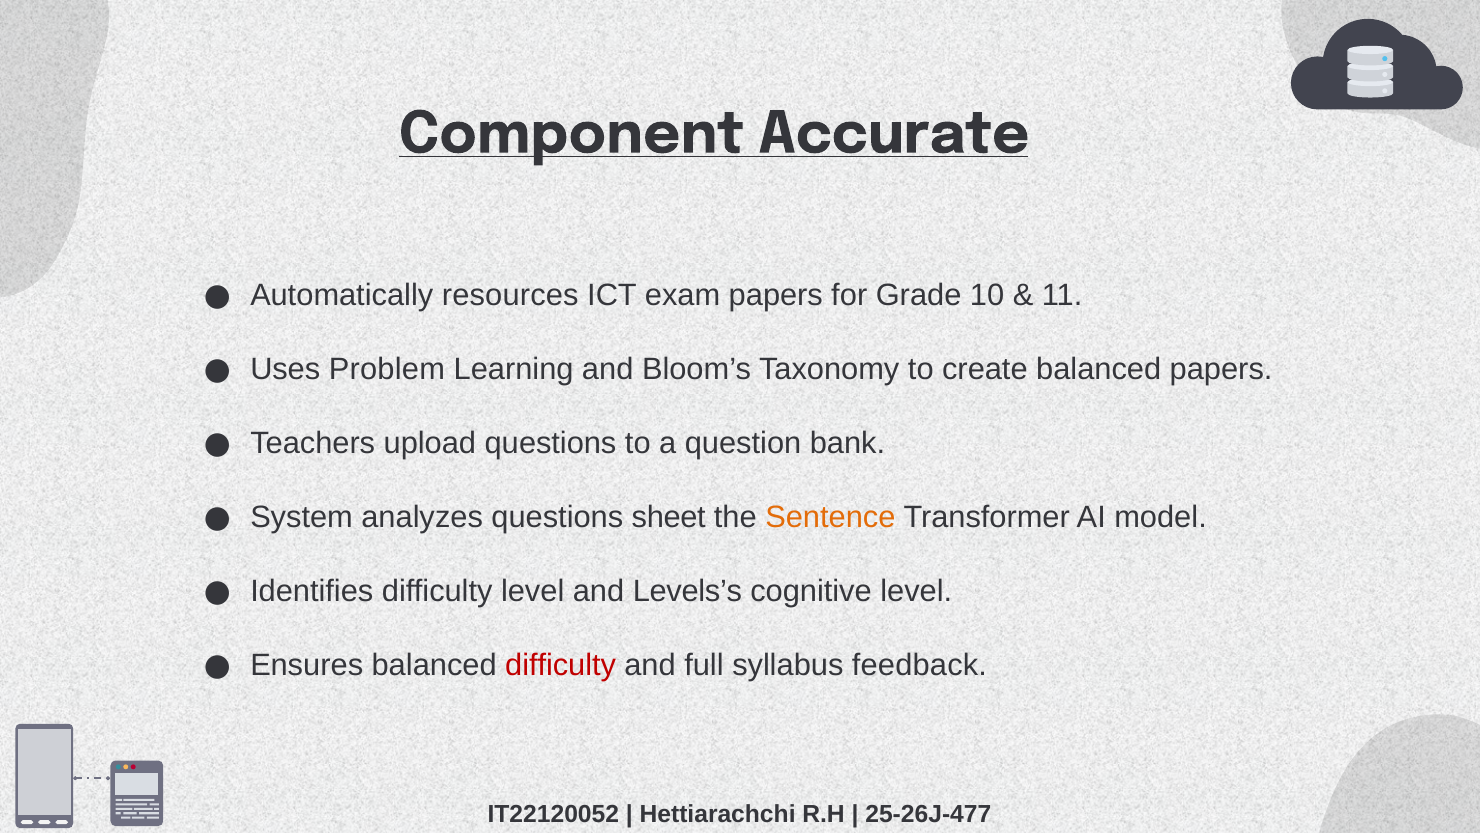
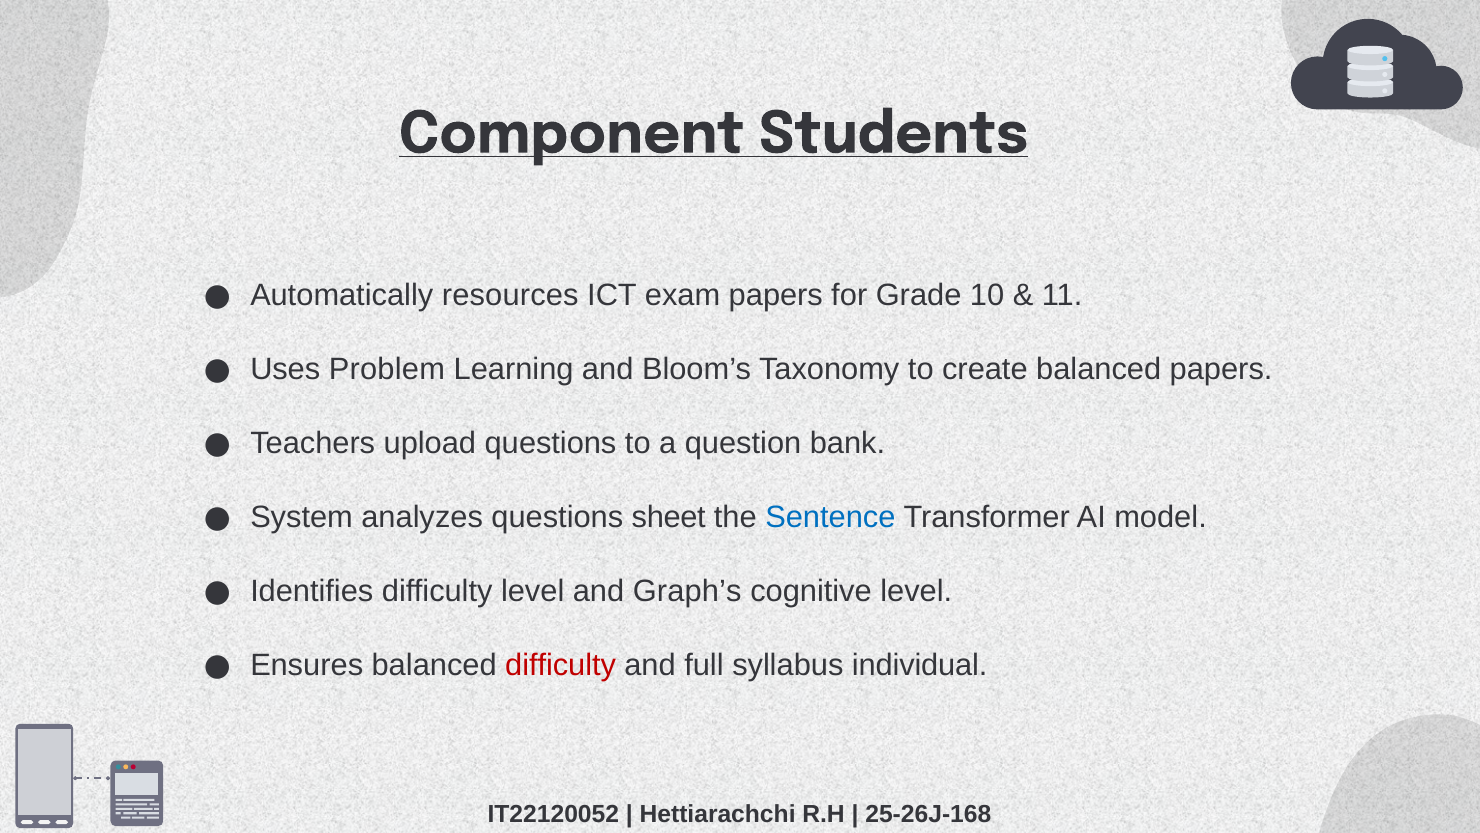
Accurate: Accurate -> Students (894, 134)
Sentence colour: orange -> blue (830, 517)
Levels’s: Levels’s -> Graph’s (687, 591)
feedback: feedback -> individual (920, 665)
25-26J-477: 25-26J-477 -> 25-26J-168 (928, 814)
